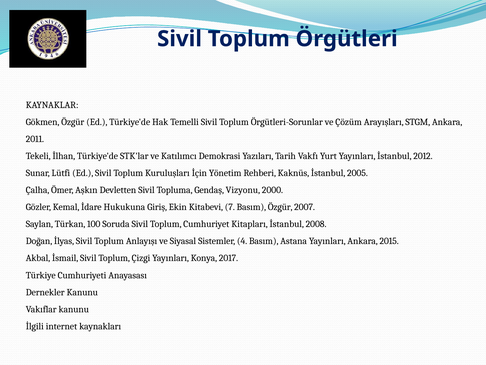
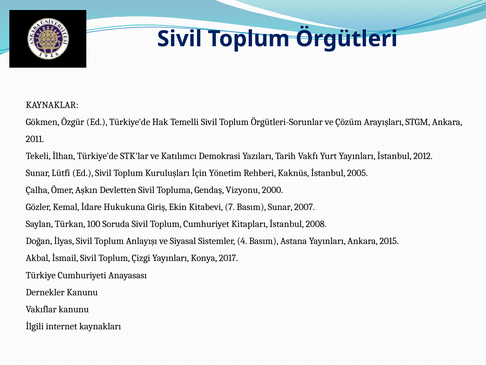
Basım Özgür: Özgür -> Sunar (280, 207)
